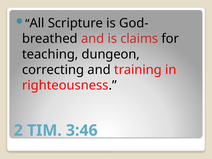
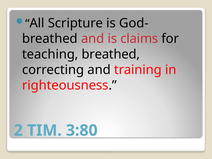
teaching dungeon: dungeon -> breathed (111, 54)
3:46: 3:46 -> 3:80 (82, 130)
